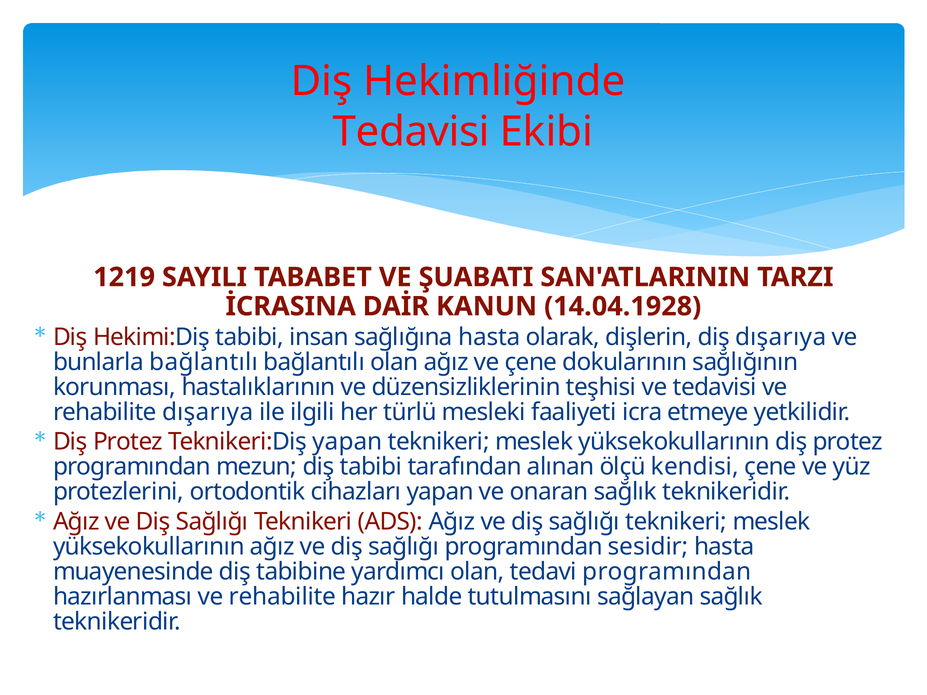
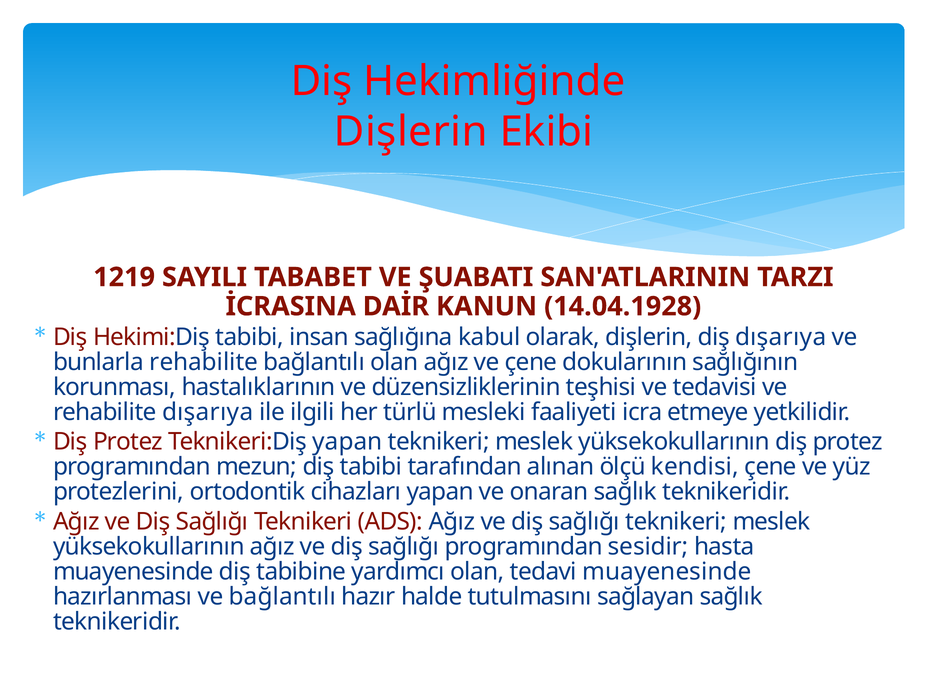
Tedavisi: Tedavisi -> Dişlerin (411, 132)
sağlığına hasta: hasta -> kabul (489, 337)
bunlarla bağlantılı: bağlantılı -> rehabilite (204, 362)
tedavi programından: programından -> muayenesinde (667, 572)
hazırlanması ve rehabilite: rehabilite -> bağlantılı (282, 597)
